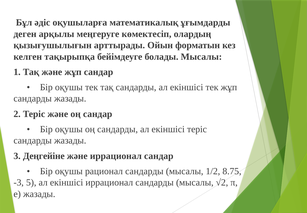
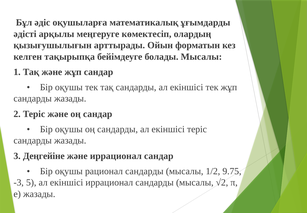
деген: деген -> әдісті (25, 34)
8.75: 8.75 -> 9.75 (232, 171)
